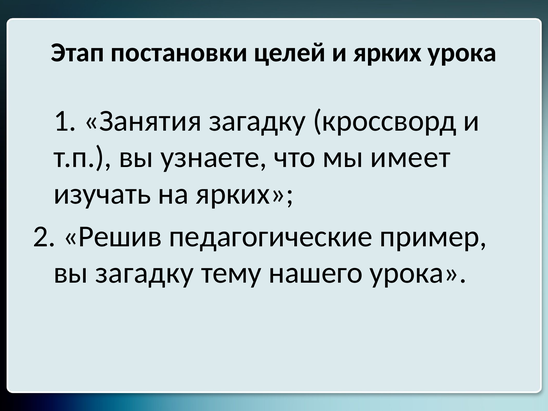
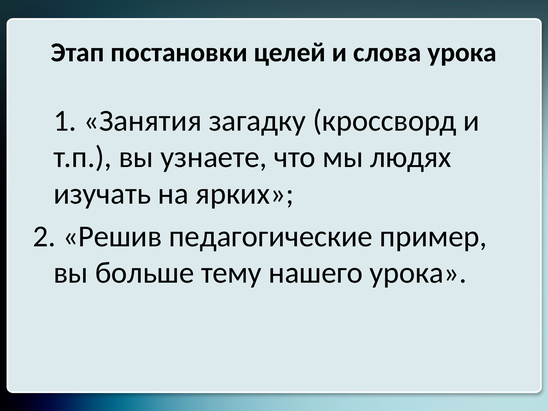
и ярких: ярких -> слова (387, 53)
имеет: имеет -> людях (411, 157)
вы загадку: загадку -> больше (145, 273)
